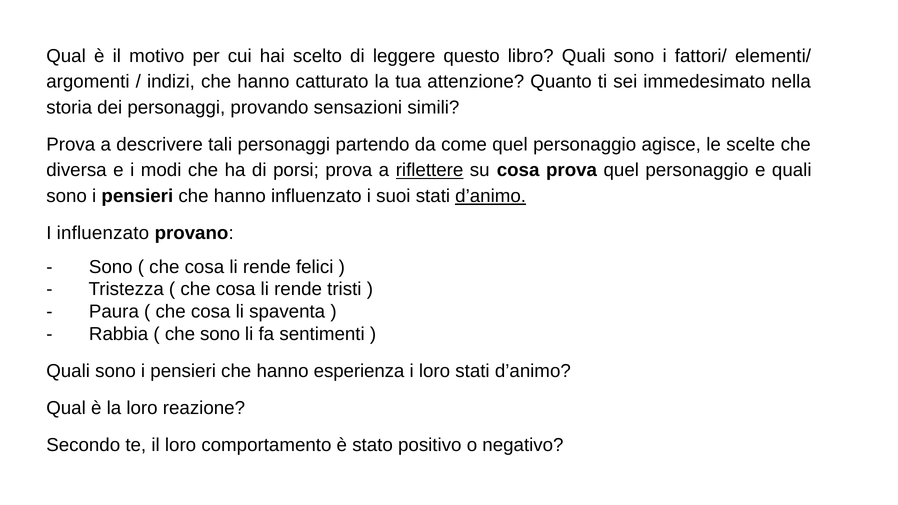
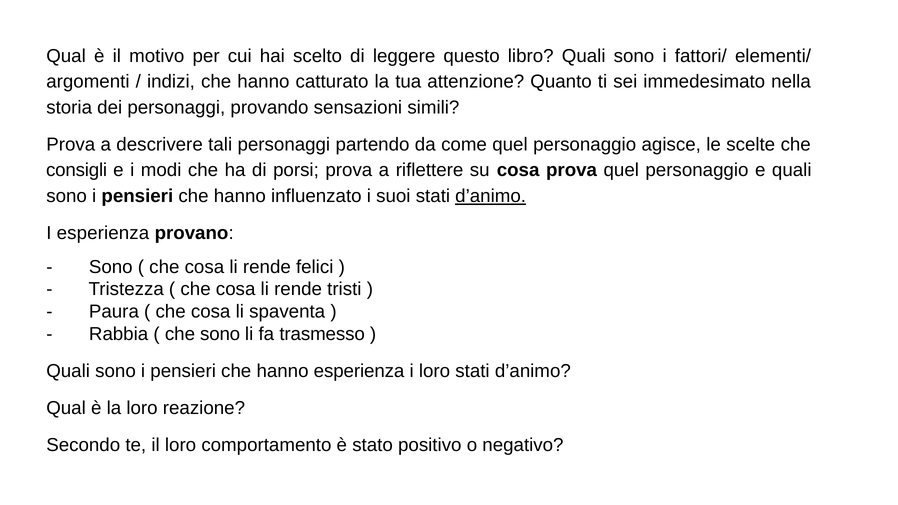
diversa: diversa -> consigli (77, 170)
riflettere underline: present -> none (430, 170)
I influenzato: influenzato -> esperienza (103, 233)
sentimenti: sentimenti -> trasmesso (322, 334)
